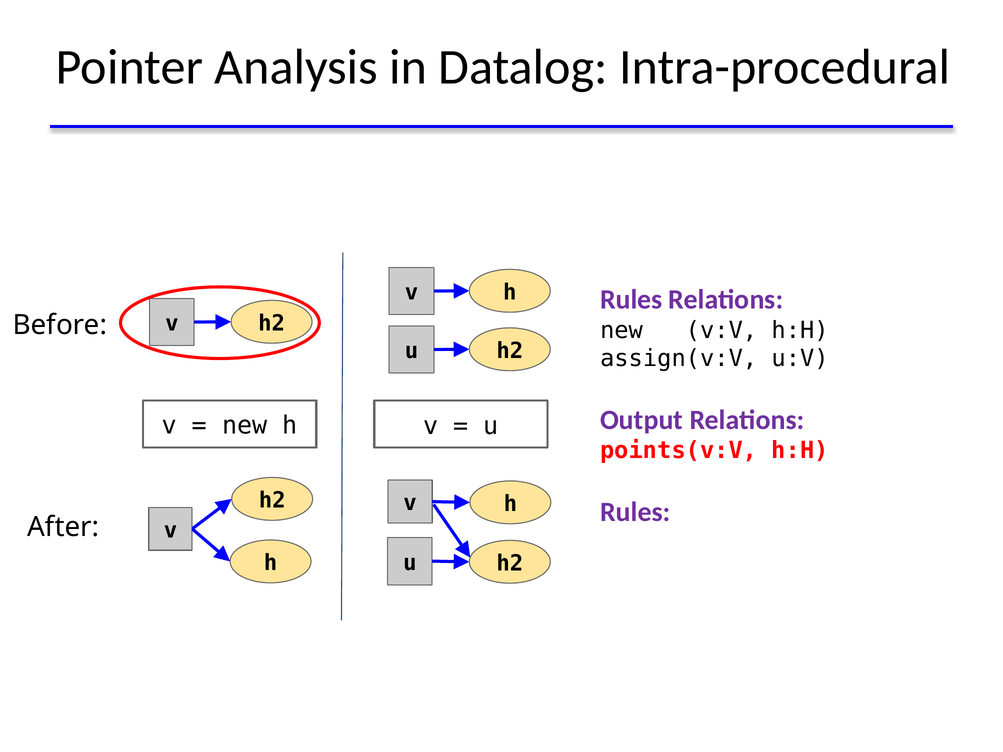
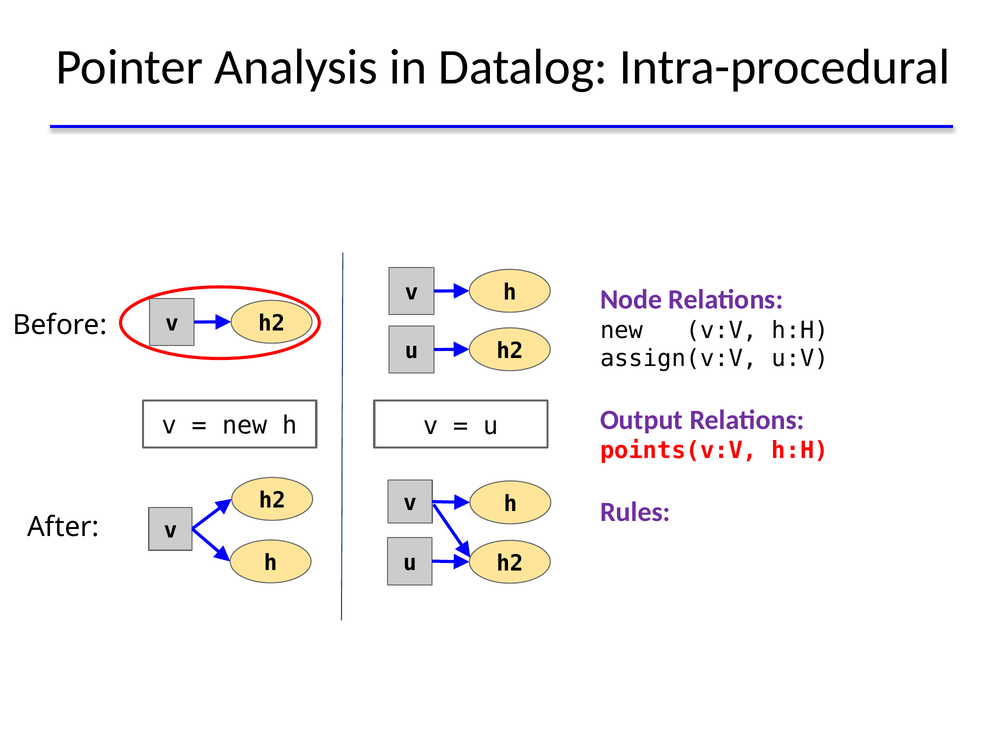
Rules: Rules -> Node (631, 300)
